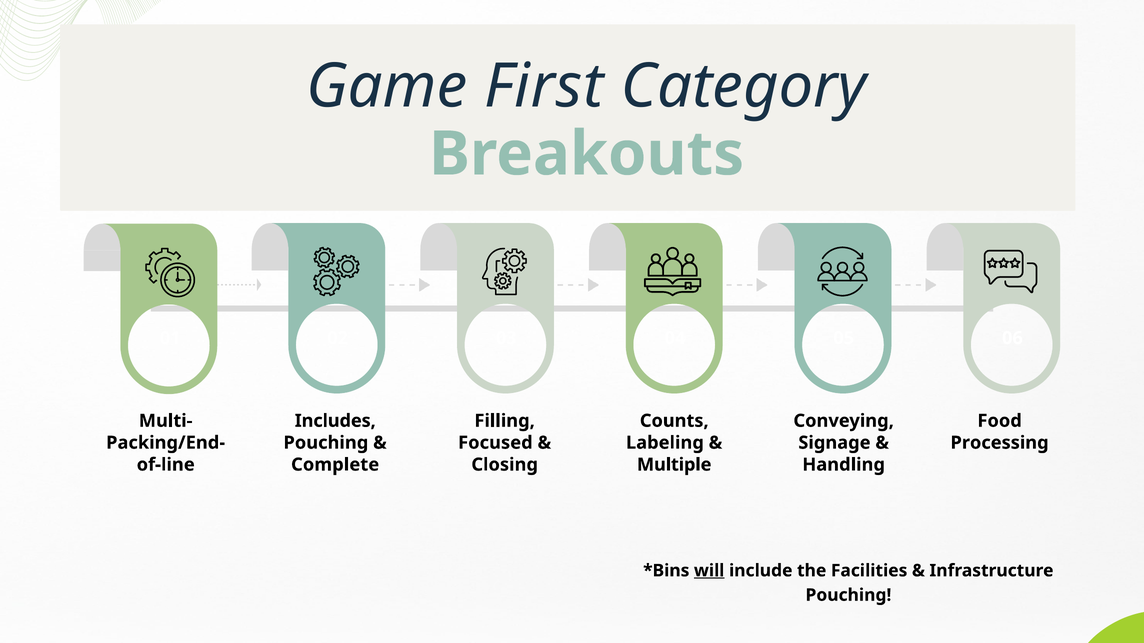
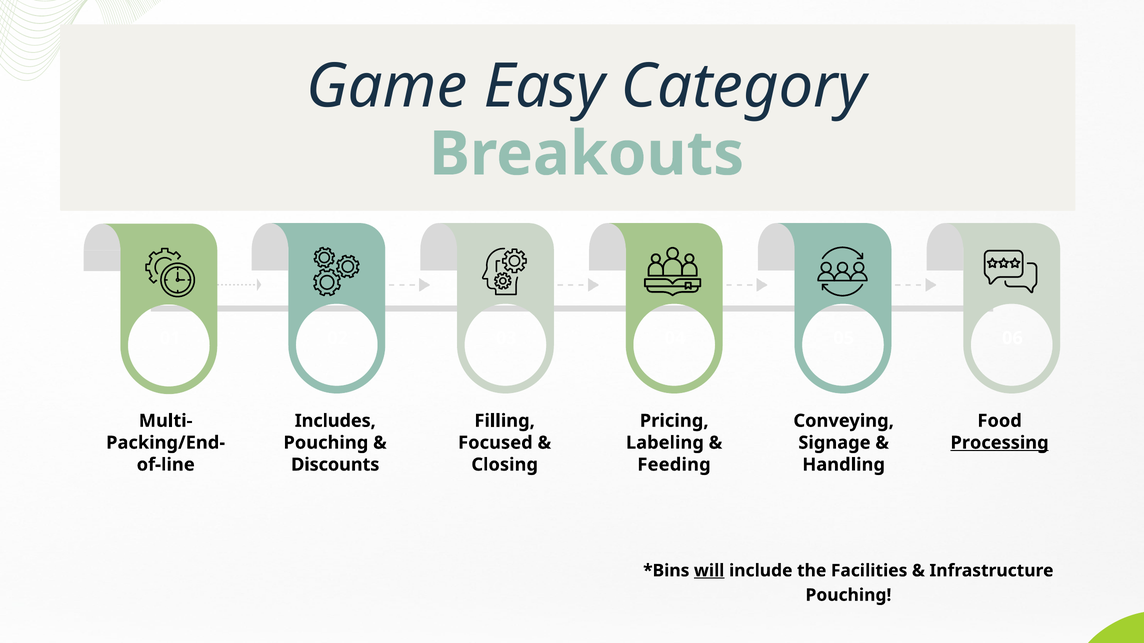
First: First -> Easy (544, 87)
Counts: Counts -> Pricing (674, 421)
Processing underline: none -> present (1000, 443)
Complete: Complete -> Discounts (335, 465)
Multiple: Multiple -> Feeding (674, 465)
